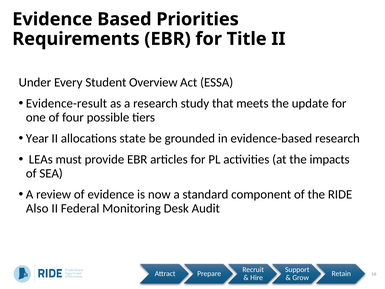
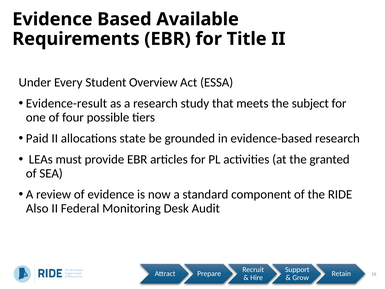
Priorities: Priorities -> Available (198, 19)
update: update -> subject (310, 103)
Year: Year -> Paid (37, 138)
impacts: impacts -> granted (330, 159)
